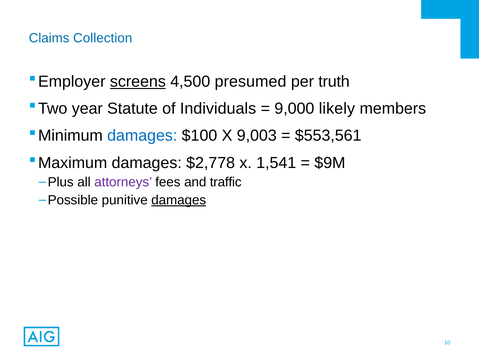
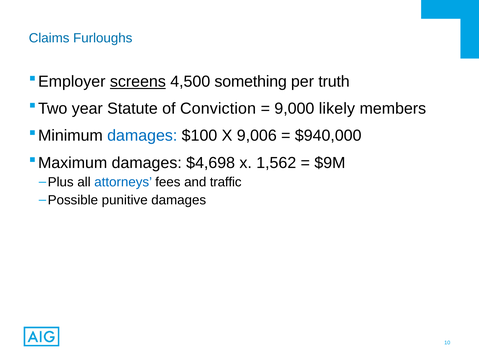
Collection: Collection -> Furloughs (103, 38)
presumed: presumed -> something (251, 82)
Individuals: Individuals -> Conviction (218, 109)
9,003: 9,003 -> 9,006 (257, 136)
$553,561: $553,561 -> $940,000 (328, 136)
$2,778: $2,778 -> $4,698 (211, 163)
1,541: 1,541 -> 1,562 (276, 163)
attorneys colour: purple -> blue (123, 182)
damages underline: present -> none (179, 200)
